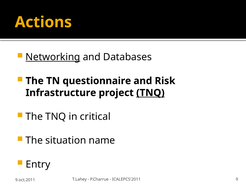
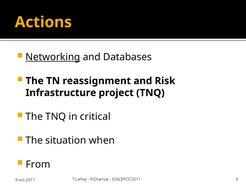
questionnaire: questionnaire -> reassignment (97, 81)
TNQ underline: present -> none (150, 93)
name: name -> when (102, 140)
Entry: Entry -> From (38, 164)
